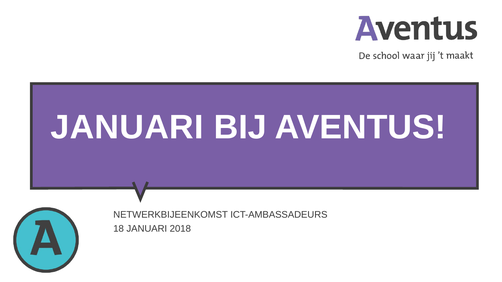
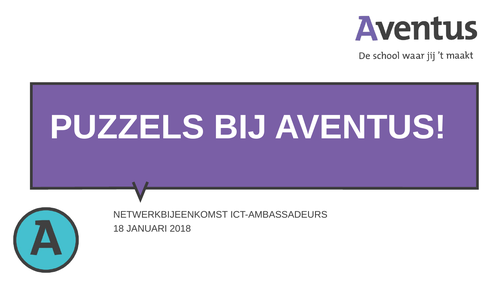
JANUARI: JANUARI -> PUZZELS (127, 128)
